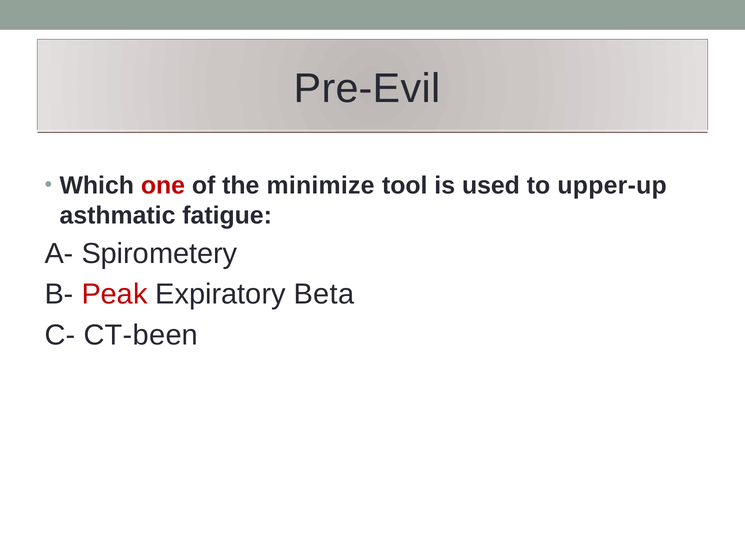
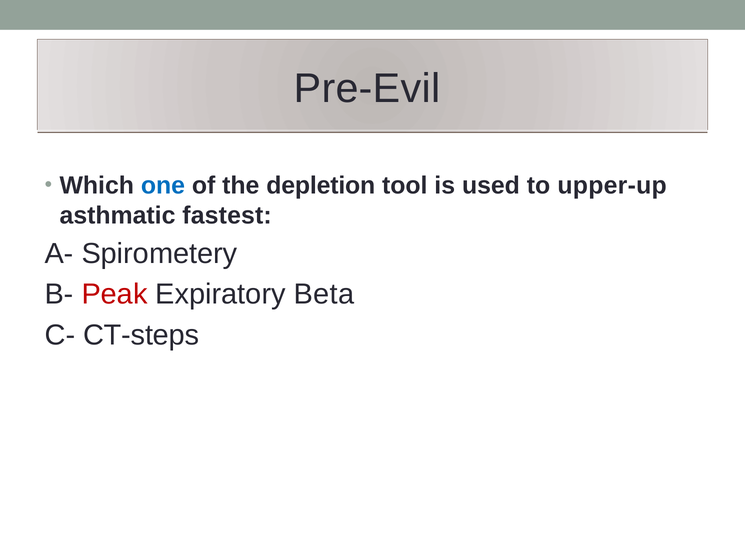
one colour: red -> blue (163, 186)
minimize: minimize -> depletion (321, 186)
fatigue: fatigue -> fastest (227, 215)
CT-been: CT-been -> CT-steps (141, 335)
